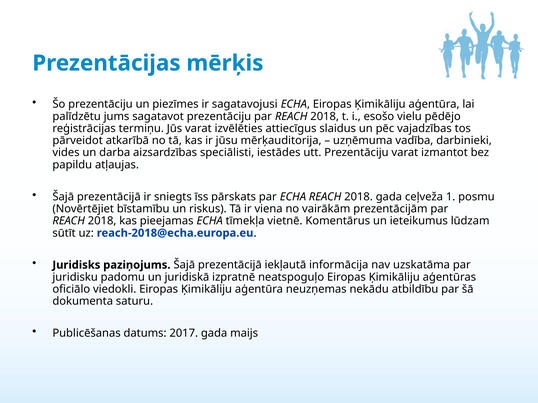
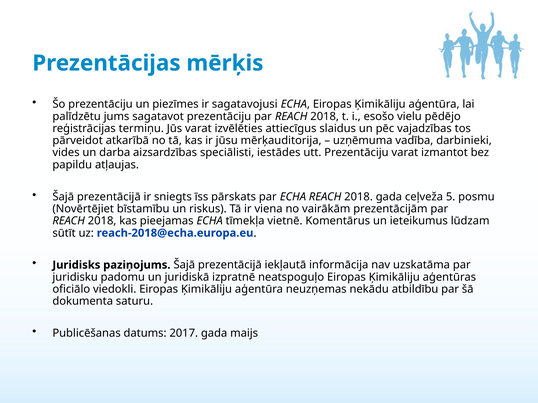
1: 1 -> 5 (451, 197)
